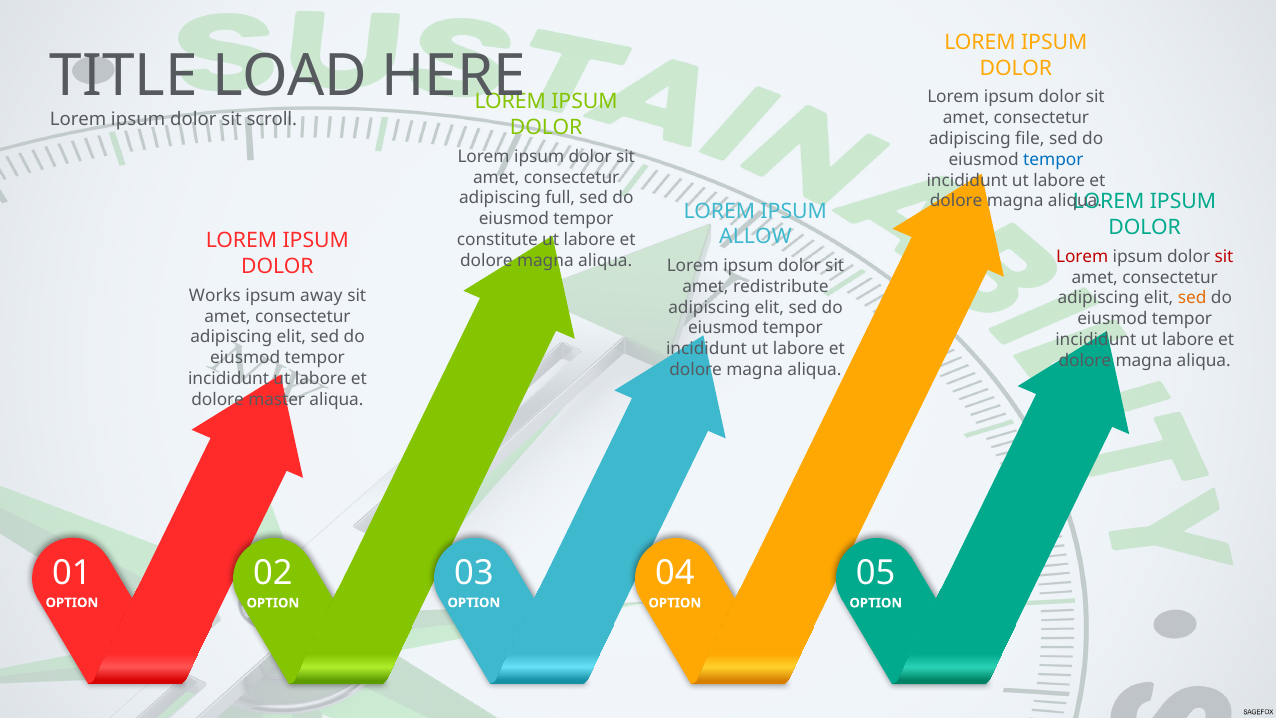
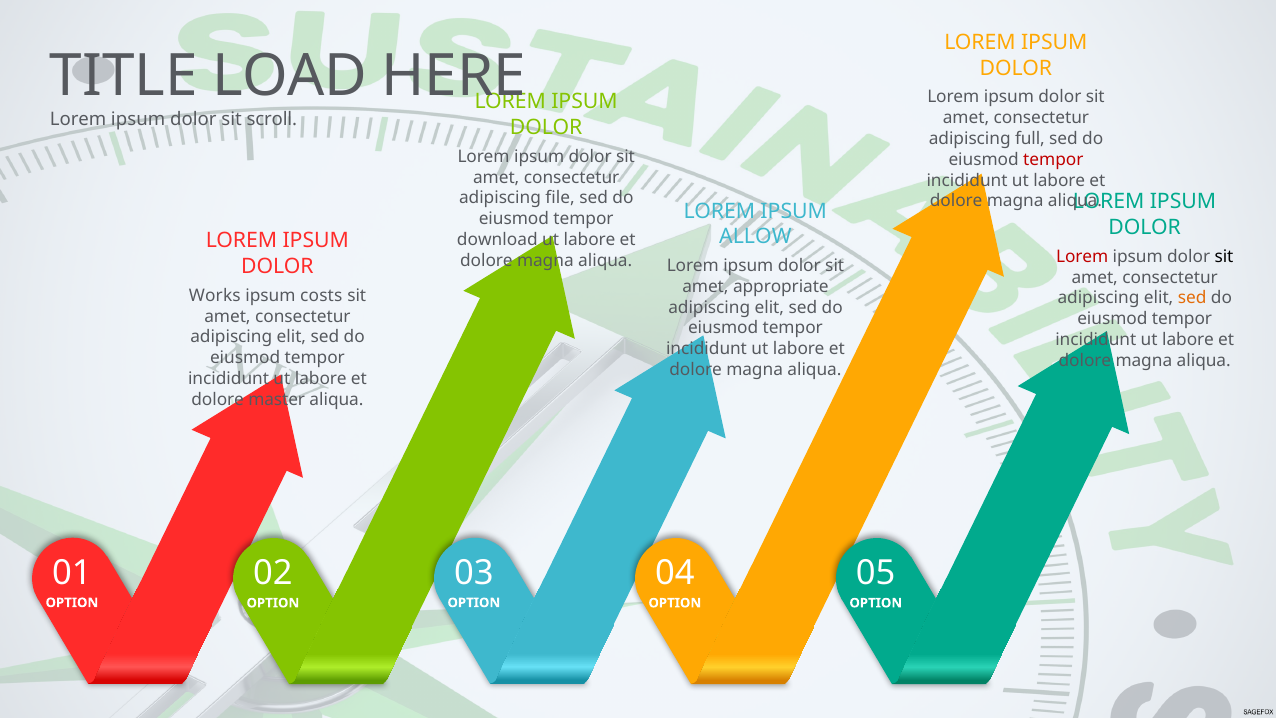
file: file -> full (1030, 139)
tempor colour: blue -> red (1053, 160)
full: full -> file (560, 198)
constitute: constitute -> download (497, 240)
sit colour: red -> black (1224, 257)
redistribute: redistribute -> appropriate (781, 287)
away: away -> costs (321, 295)
